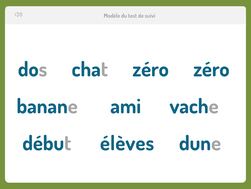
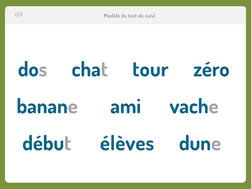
chat zéro: zéro -> tour (150, 69)
